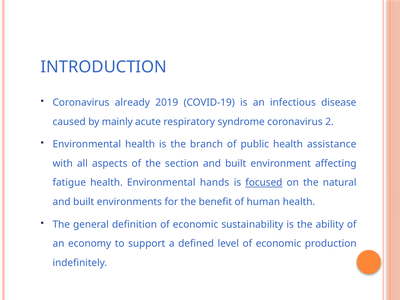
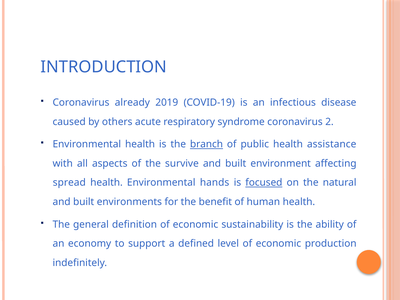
mainly: mainly -> others (117, 122)
branch underline: none -> present (207, 144)
section: section -> survive (182, 163)
fatigue: fatigue -> spread (69, 183)
